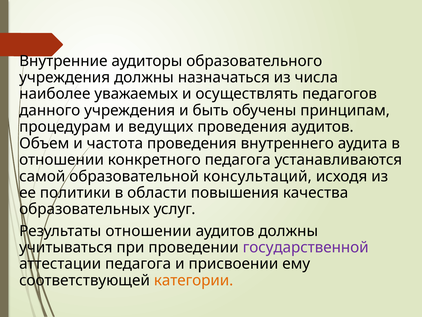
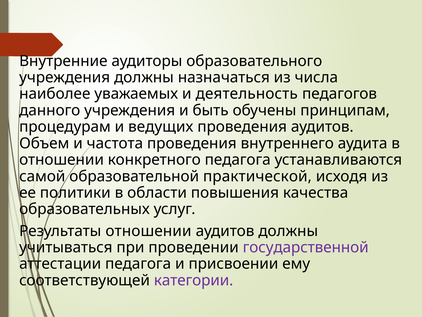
осуществлять: осуществлять -> деятельность (247, 94)
консультаций: консультаций -> практической (257, 176)
категории colour: orange -> purple (194, 280)
